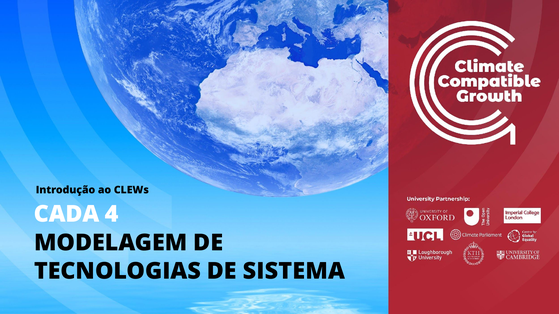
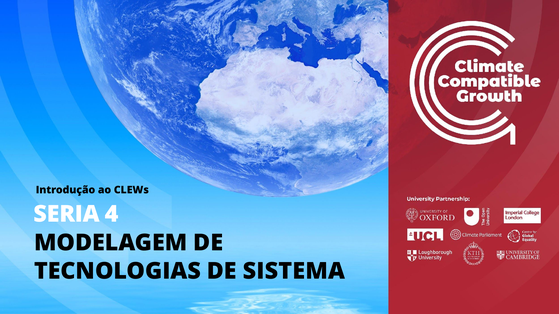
CADA: CADA -> SERIA (67, 214)
